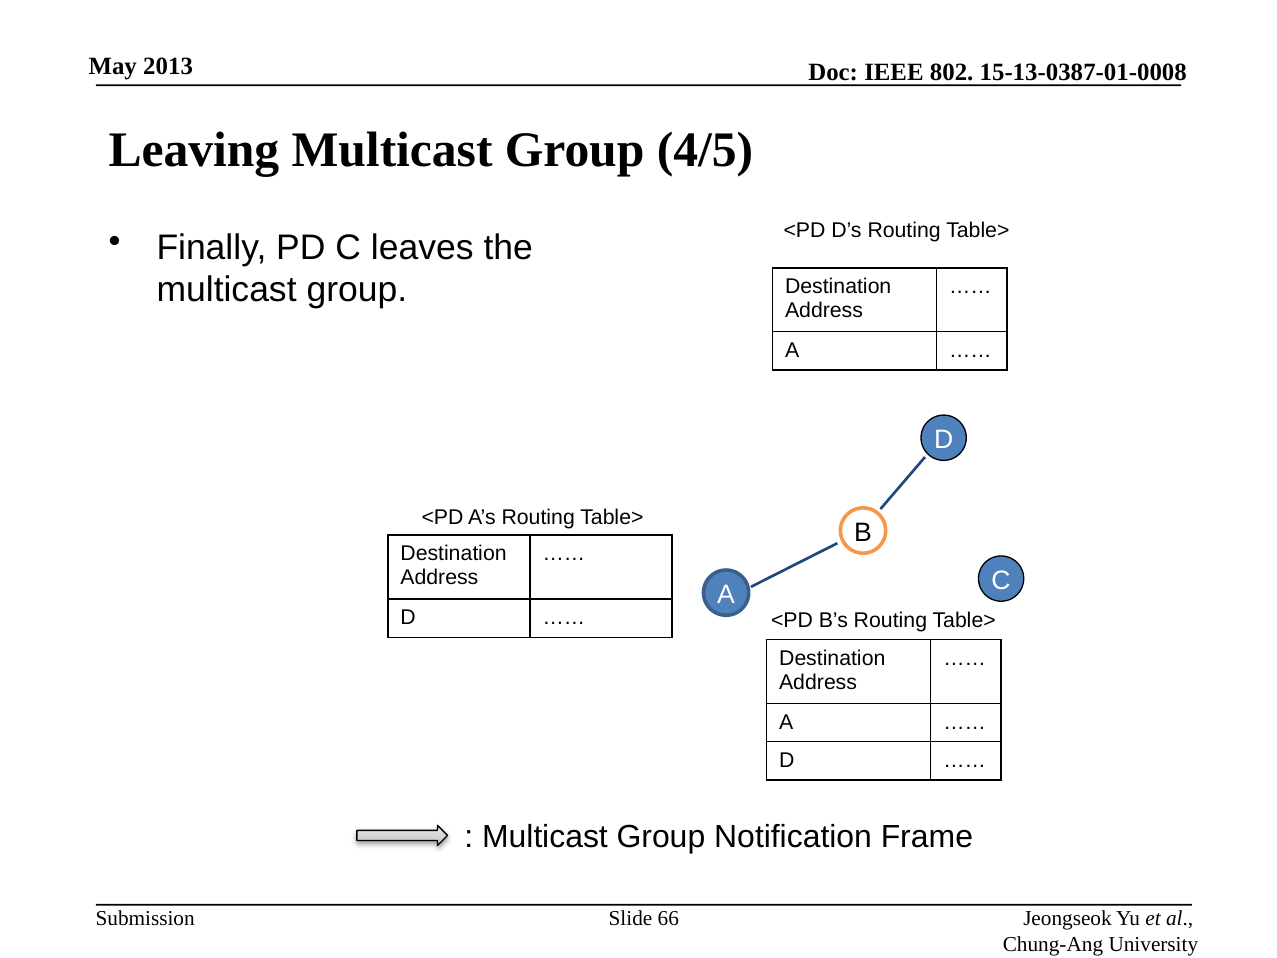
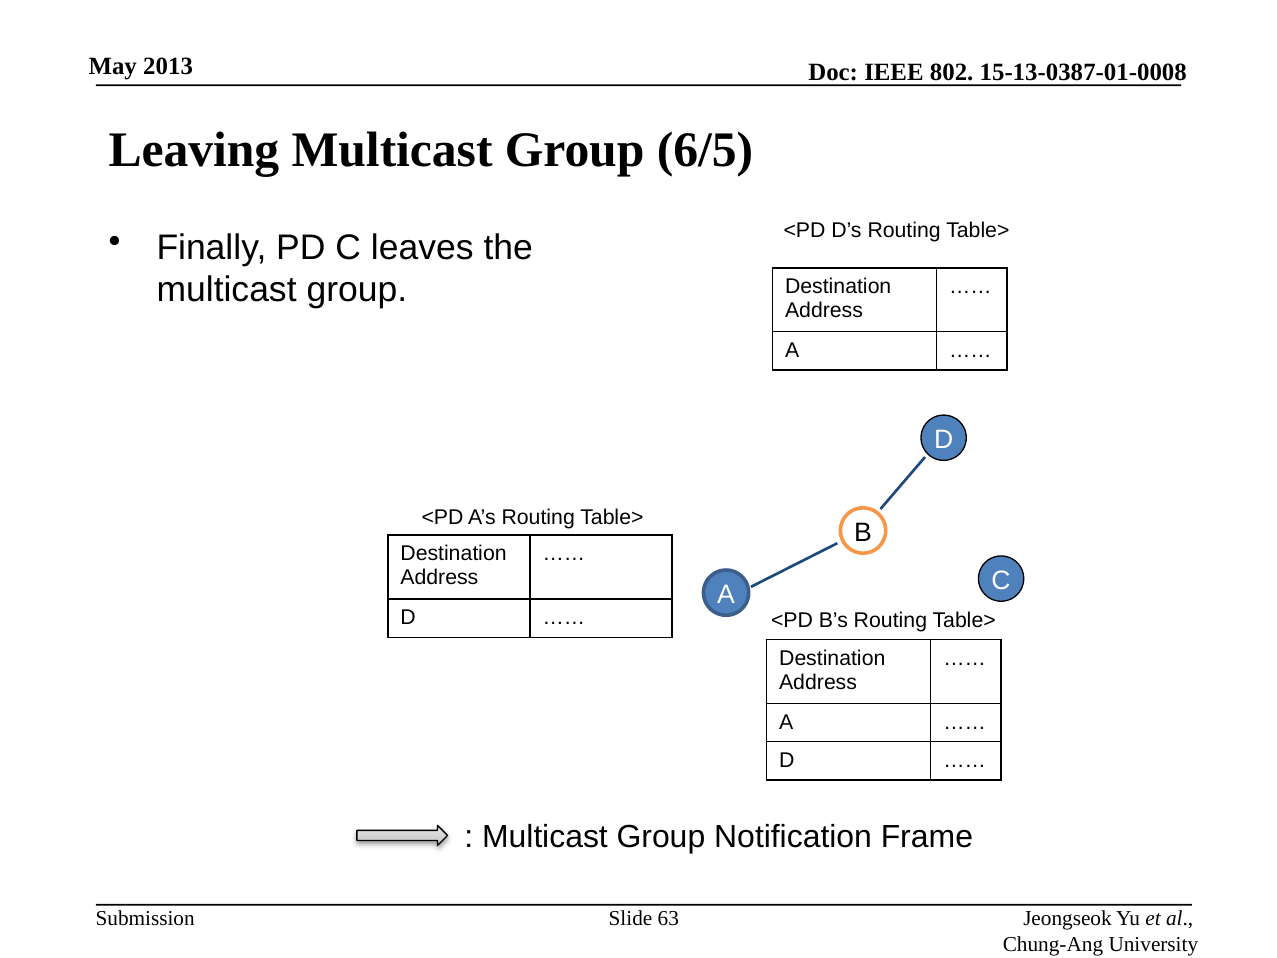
4/5: 4/5 -> 6/5 (705, 150)
66: 66 -> 63 (668, 919)
